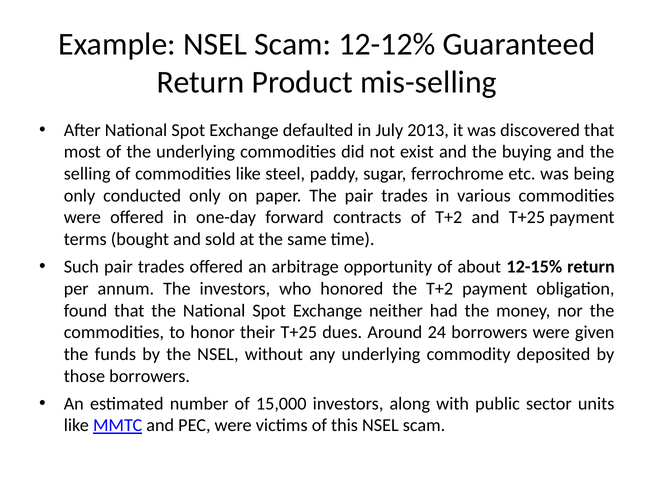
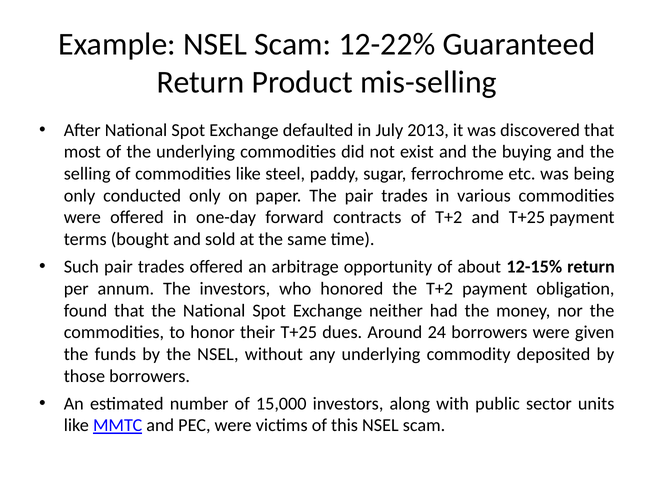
12-12%: 12-12% -> 12-22% (387, 44)
